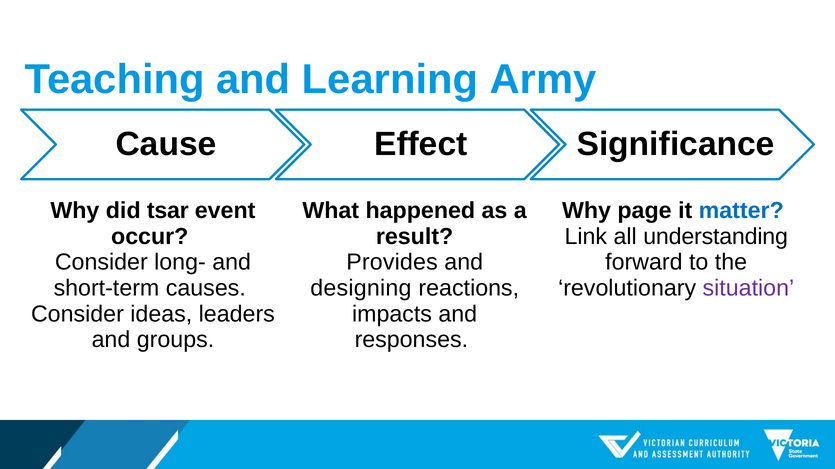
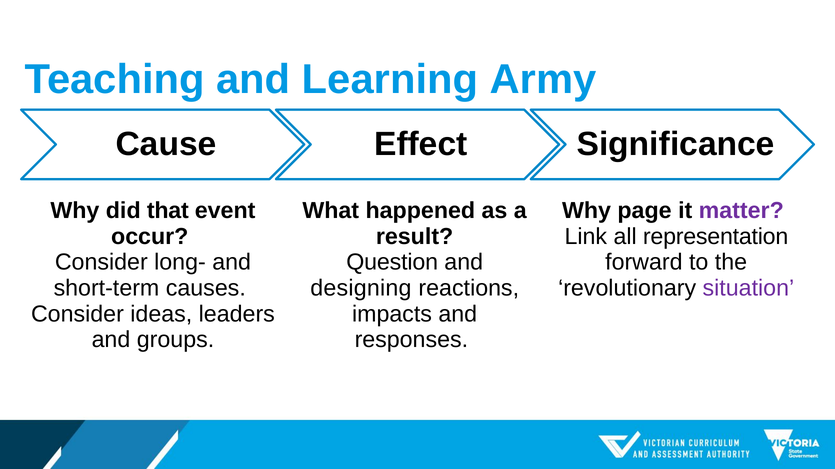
tsar: tsar -> that (168, 211)
matter colour: blue -> purple (741, 211)
understanding: understanding -> representation (716, 237)
Provides: Provides -> Question (392, 263)
